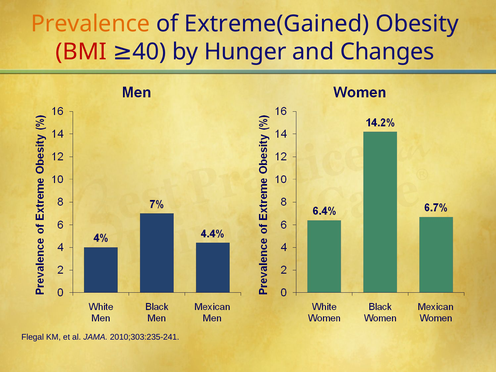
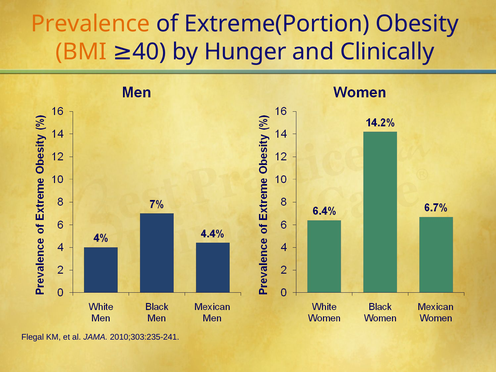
Extreme(Gained: Extreme(Gained -> Extreme(Portion (277, 24)
BMI colour: red -> orange (81, 52)
Changes: Changes -> Clinically (387, 52)
